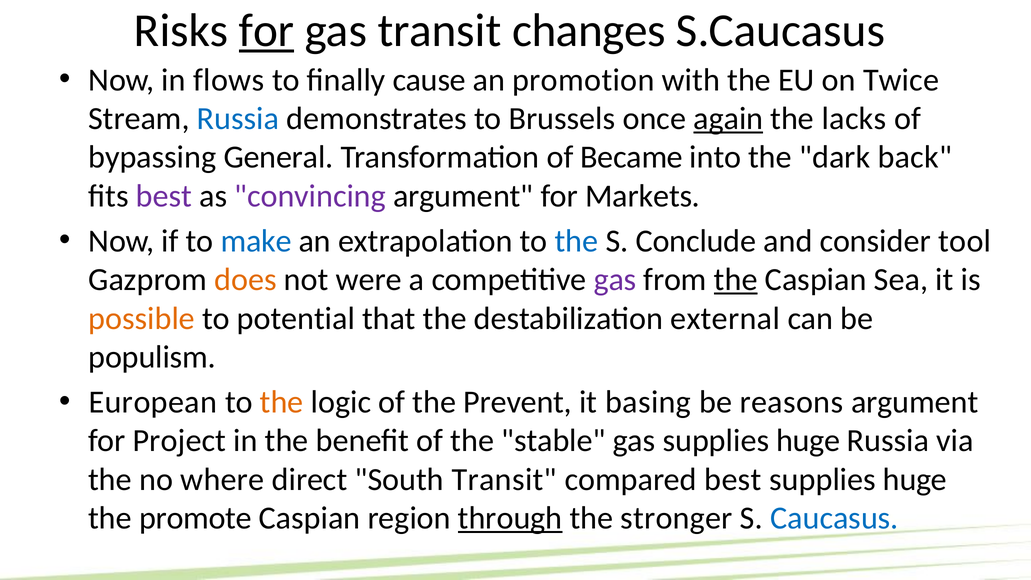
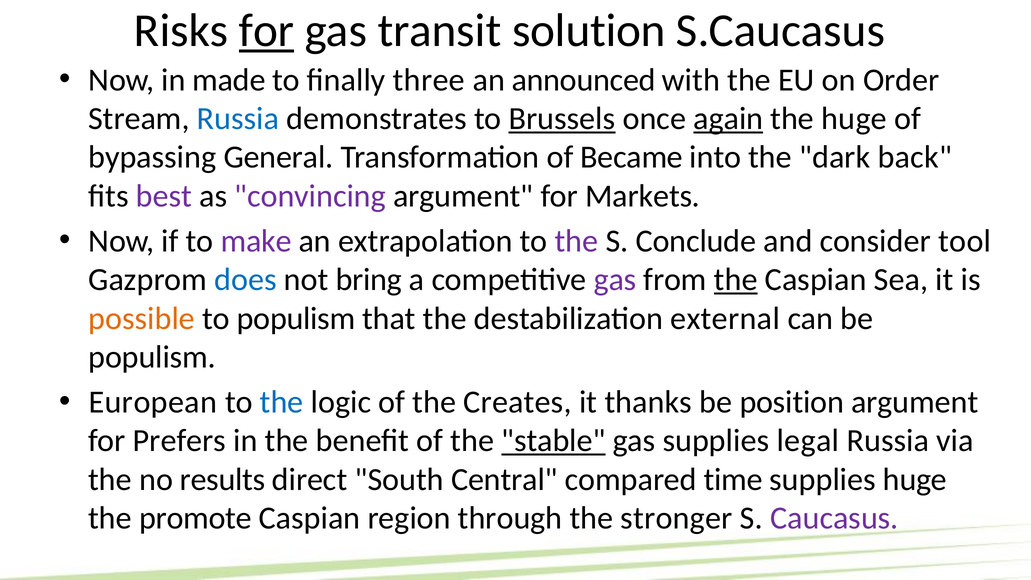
changes: changes -> solution (589, 31)
flows: flows -> made (229, 80)
cause: cause -> three (429, 80)
promotion: promotion -> announced (584, 80)
Twice: Twice -> Order (901, 80)
Brussels underline: none -> present (562, 119)
the lacks: lacks -> huge (854, 119)
make colour: blue -> purple (256, 241)
the colour: blue -> purple (576, 241)
does colour: orange -> blue (245, 280)
were: were -> bring (369, 280)
to potential: potential -> populism (296, 318)
the colour: orange -> blue (282, 402)
Prevent: Prevent -> Creates (518, 402)
basing: basing -> thanks (648, 402)
reasons: reasons -> position (792, 402)
Project: Project -> Prefers (179, 441)
stable underline: none -> present (553, 441)
gas supplies huge: huge -> legal (808, 441)
where: where -> results (223, 479)
South Transit: Transit -> Central (504, 479)
compared best: best -> time (733, 479)
through underline: present -> none (510, 518)
Caucasus colour: blue -> purple (834, 518)
